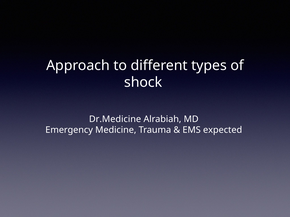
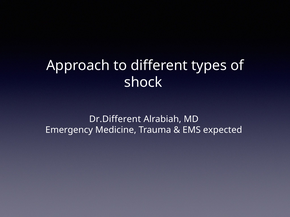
Dr.Medicine: Dr.Medicine -> Dr.Different (115, 119)
